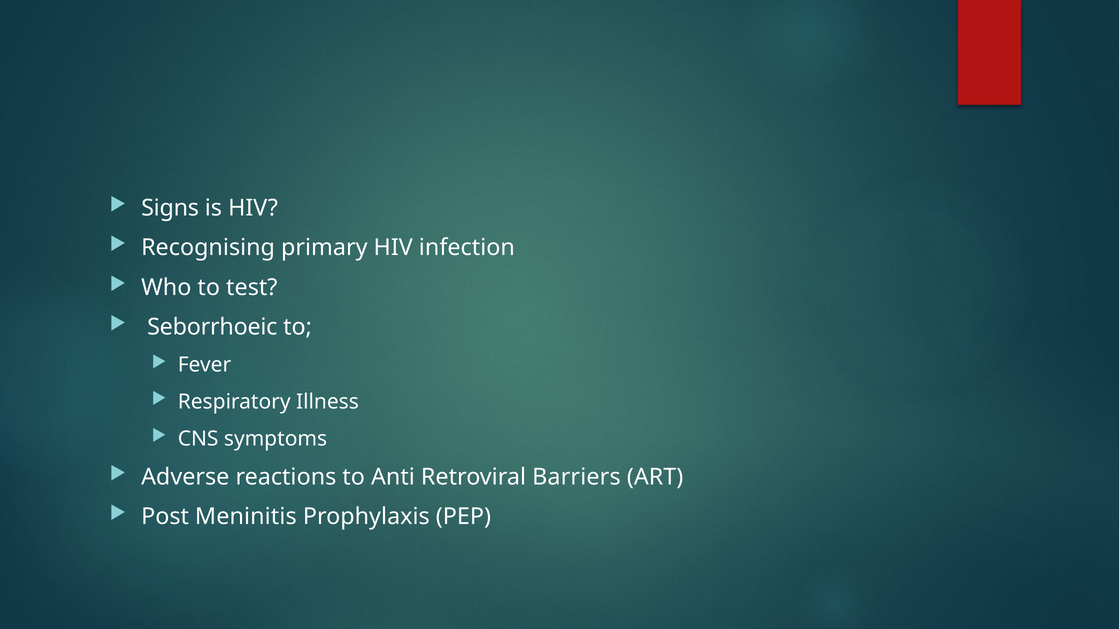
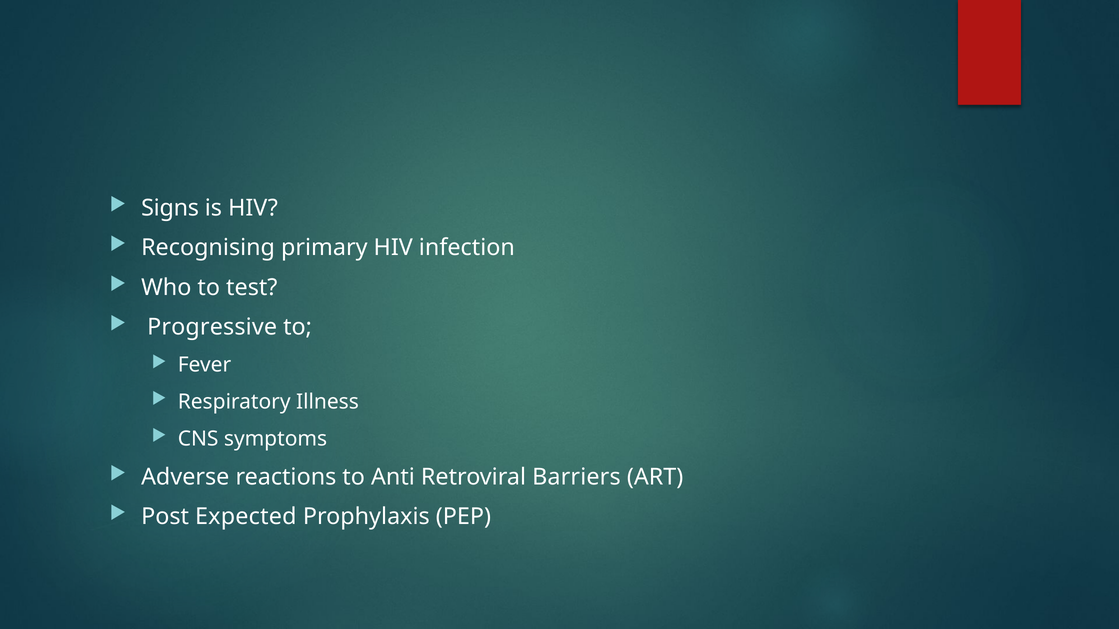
Seborrhoeic: Seborrhoeic -> Progressive (212, 327)
Meninitis: Meninitis -> Expected (246, 517)
